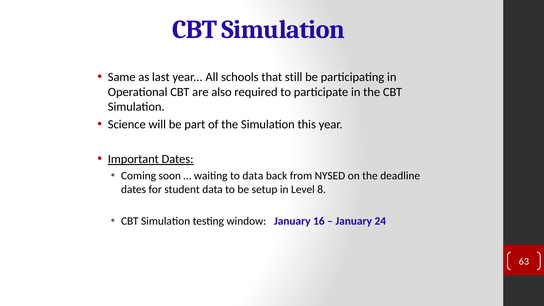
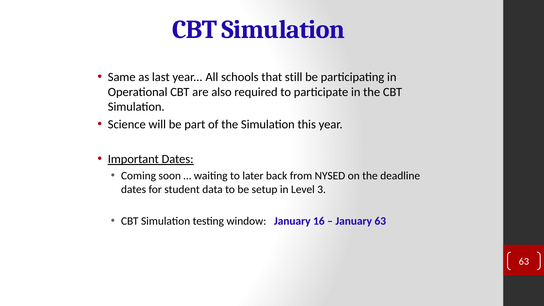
to data: data -> later (253, 176)
8: 8 -> 3 (322, 189)
January 24: 24 -> 63 (380, 221)
